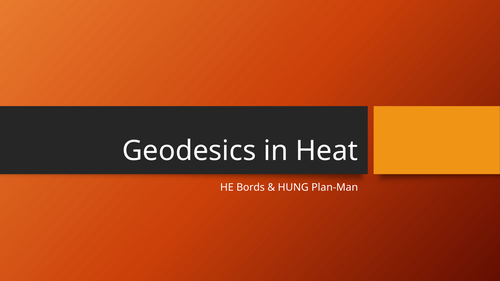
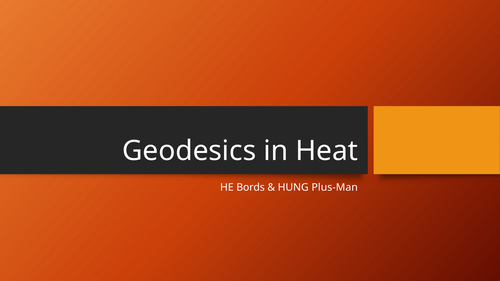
Plan-Man: Plan-Man -> Plus-Man (335, 188)
